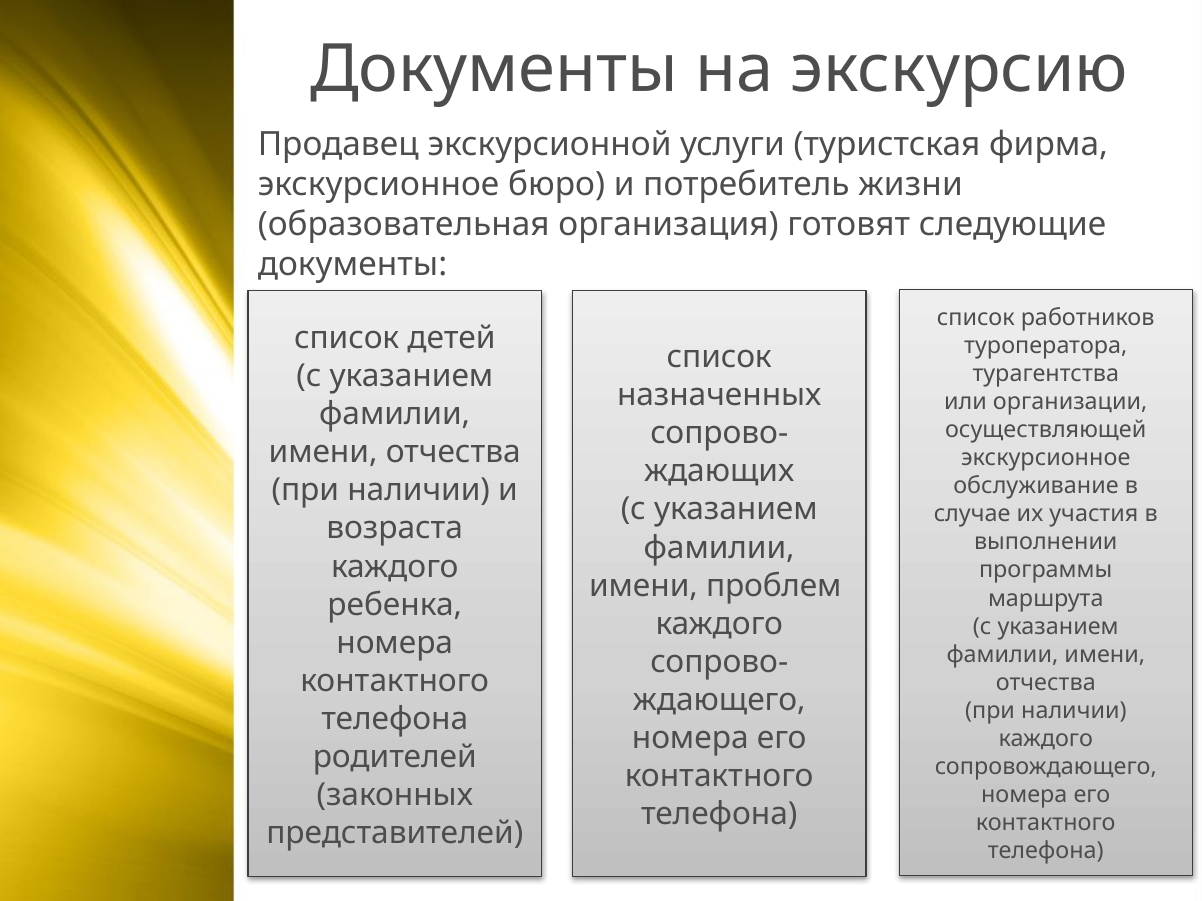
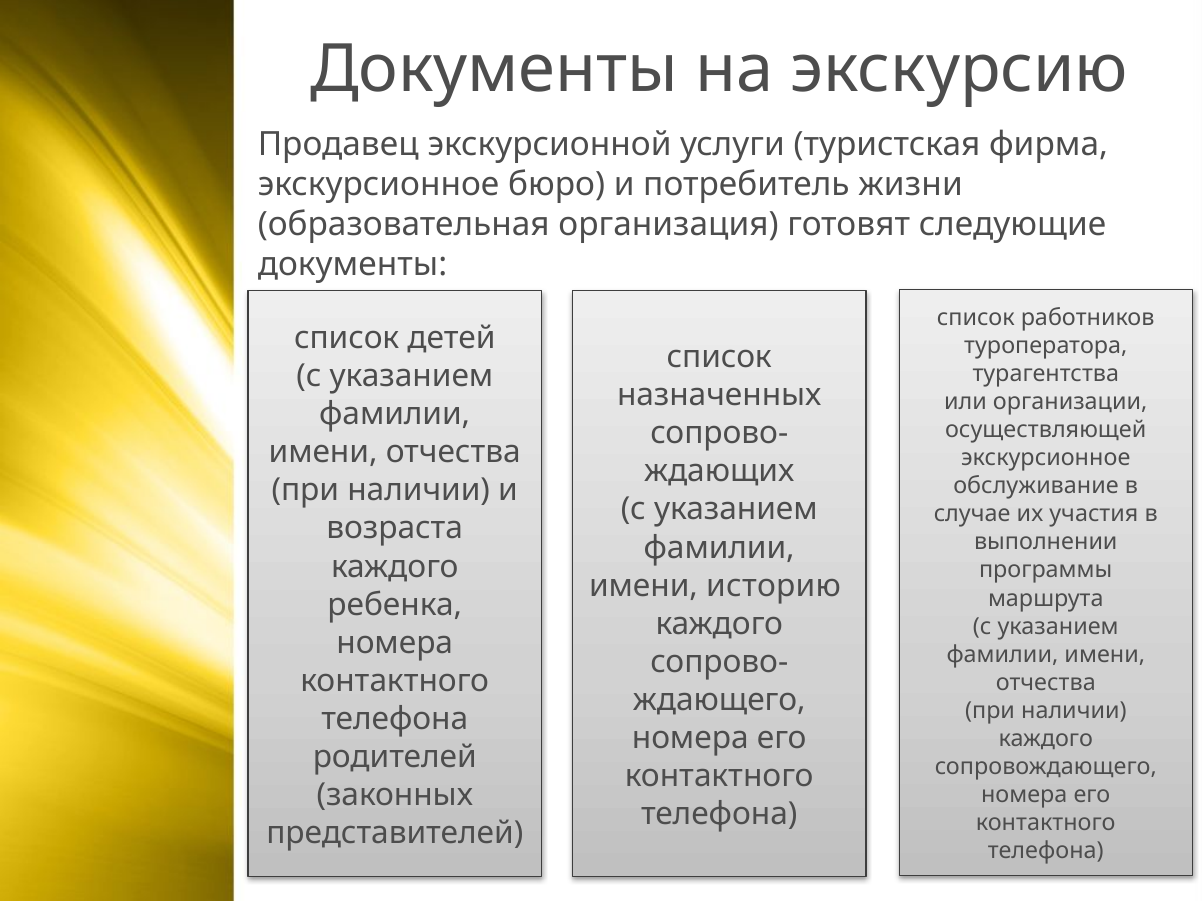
проблем: проблем -> историю (774, 586)
